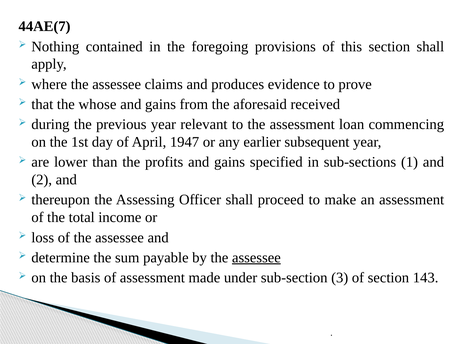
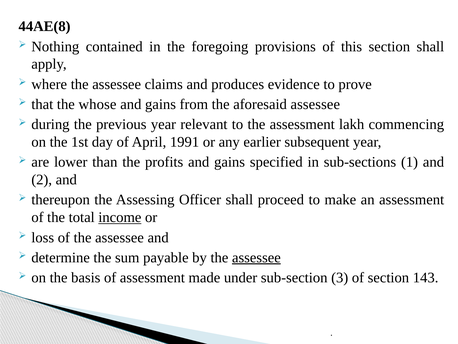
44AE(7: 44AE(7 -> 44AE(8 (45, 26)
aforesaid received: received -> assessee (315, 104)
loan: loan -> lakh (352, 124)
1947: 1947 -> 1991 (185, 142)
income underline: none -> present (120, 217)
